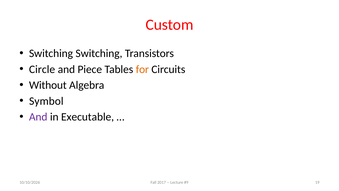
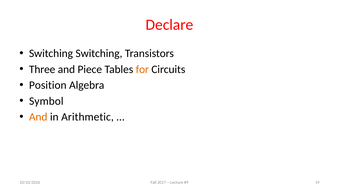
Custom: Custom -> Declare (169, 25)
Circle: Circle -> Three (42, 69)
Without: Without -> Position (48, 85)
And colour: purple -> orange (38, 117)
Executable: Executable -> Arithmetic (88, 117)
